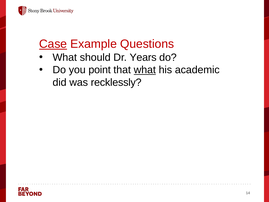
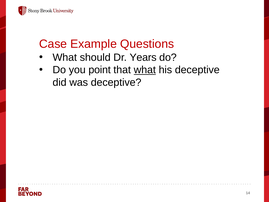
Case underline: present -> none (53, 44)
his academic: academic -> deceptive (197, 70)
was recklessly: recklessly -> deceptive (116, 82)
